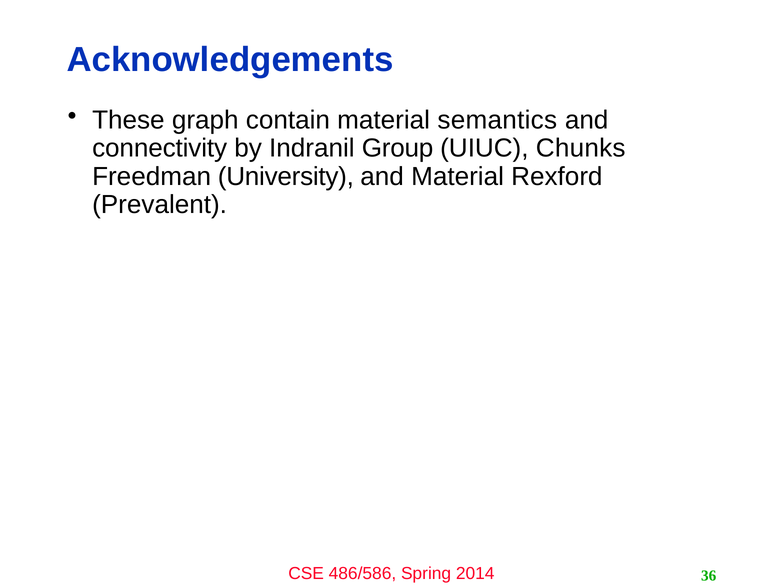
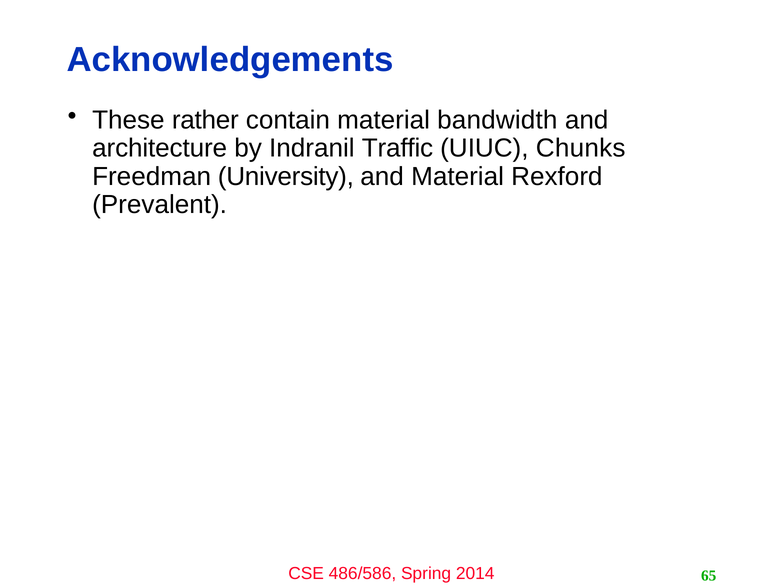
graph: graph -> rather (205, 120)
semantics: semantics -> bandwidth (497, 120)
connectivity: connectivity -> architecture (160, 148)
Group: Group -> Traffic (398, 148)
36: 36 -> 65 (709, 576)
